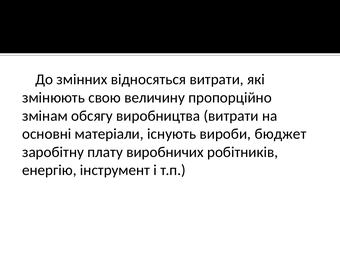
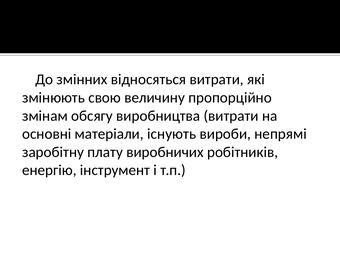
бюджет: бюджет -> непрямі (281, 134)
